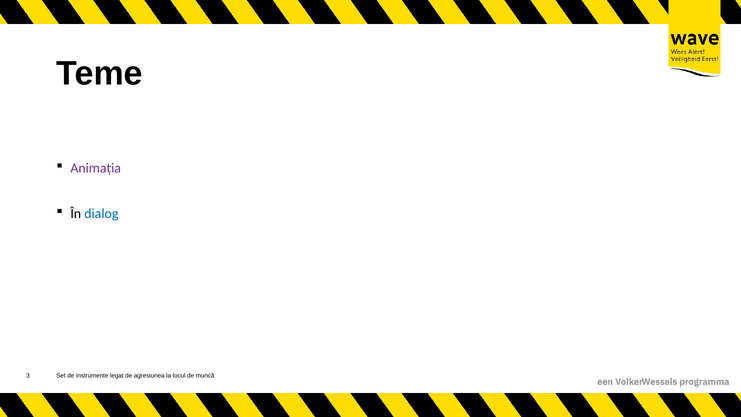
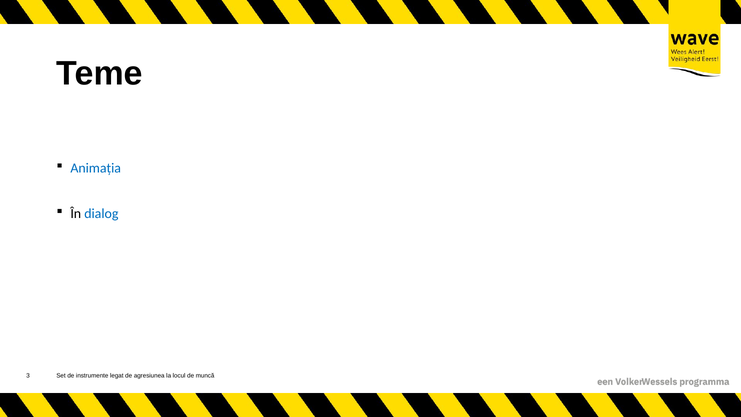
Animația colour: purple -> blue (96, 168)
